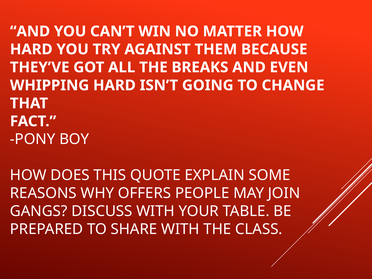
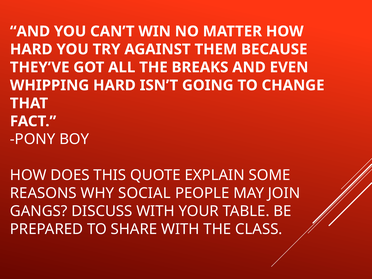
OFFERS: OFFERS -> SOCIAL (144, 193)
